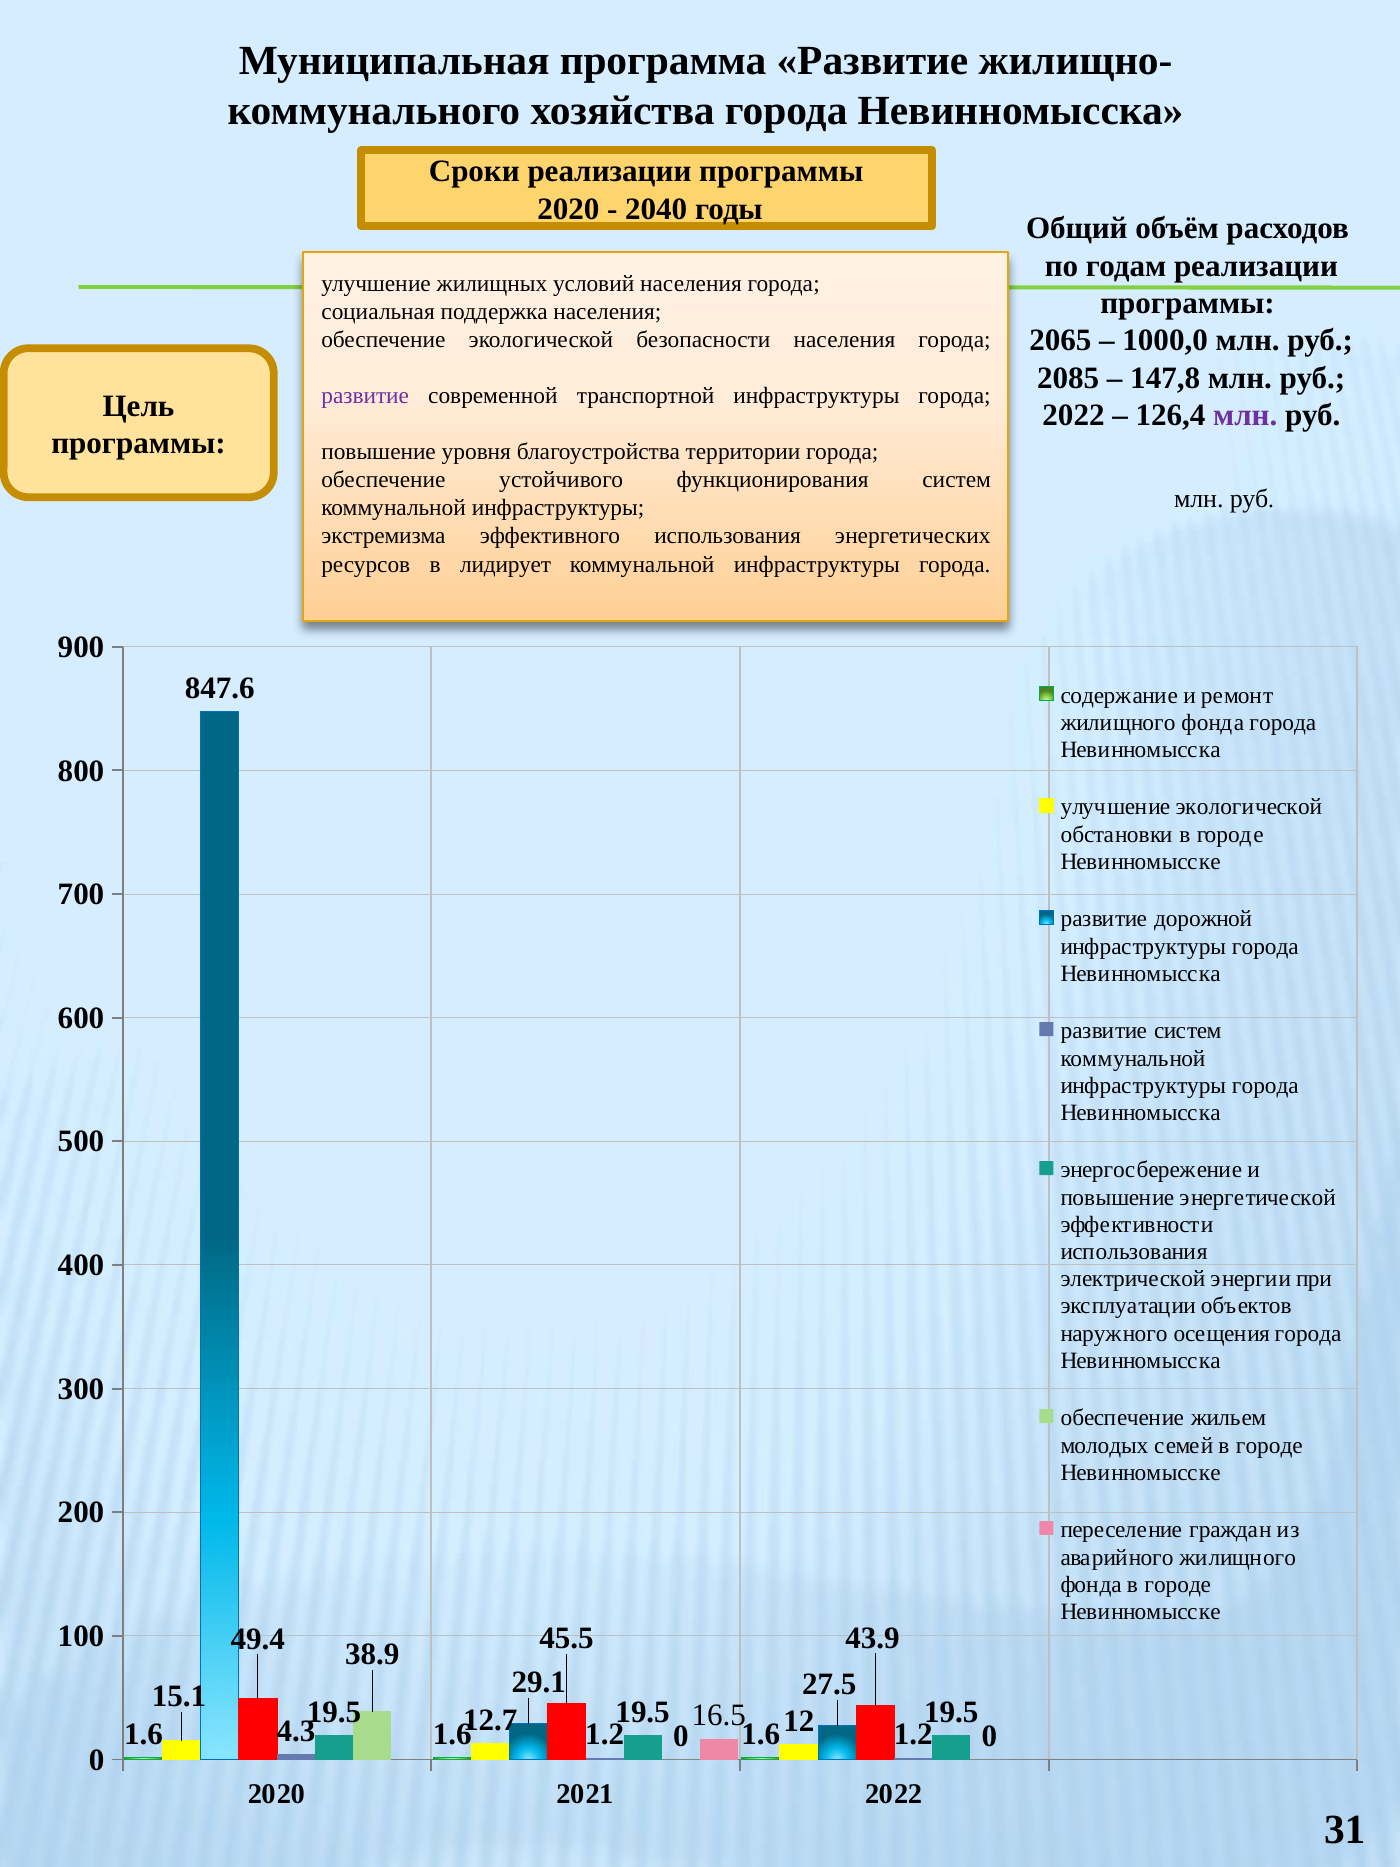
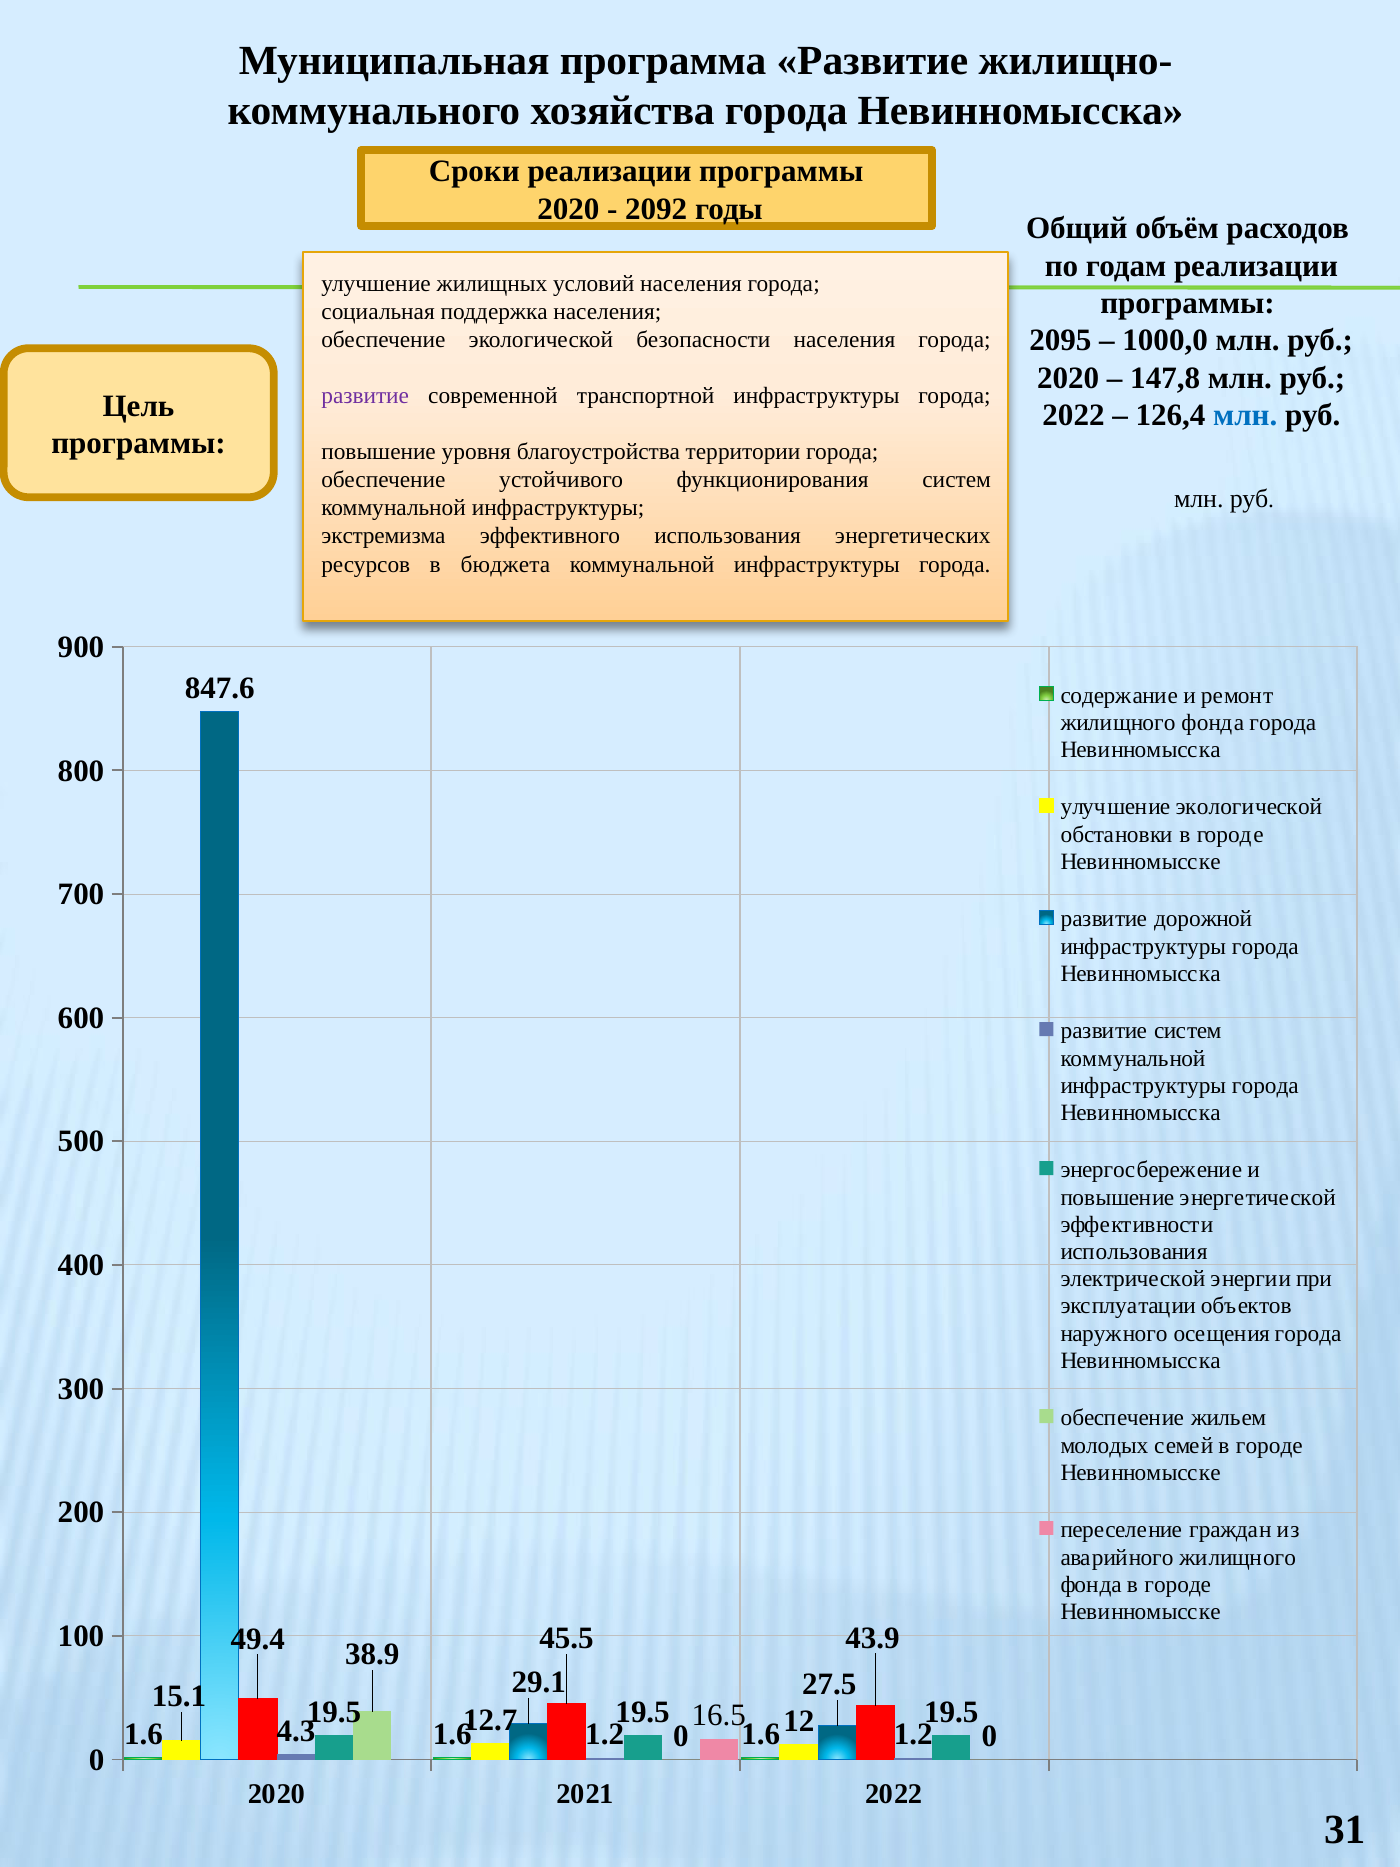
2040: 2040 -> 2092 (656, 209)
2065: 2065 -> 2095 (1060, 340)
2085: 2085 -> 2020 (1068, 378)
млн colour: purple -> blue (1245, 415)
лидирует: лидирует -> бюджета (505, 564)
